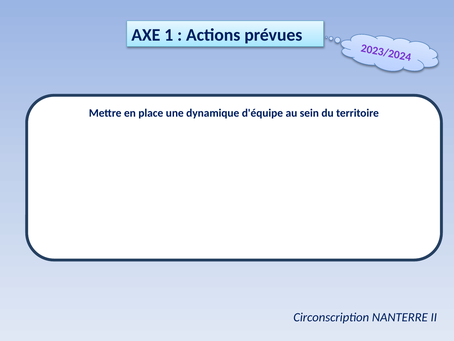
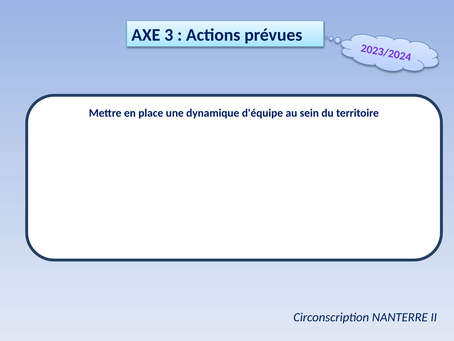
1: 1 -> 3 (169, 35)
